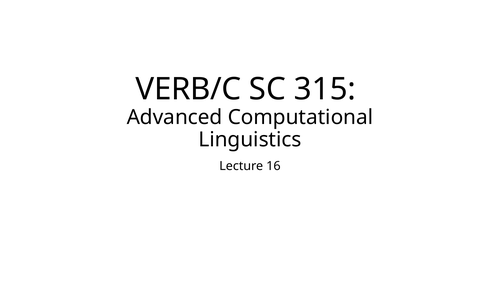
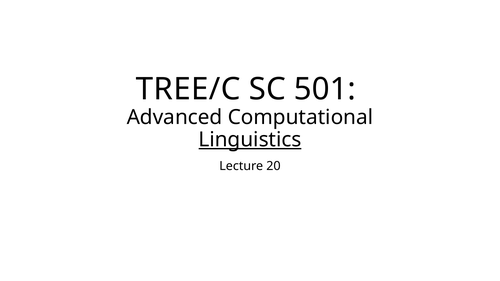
VERB/C: VERB/C -> TREE/C (188, 89)
315: 315 -> 501 (325, 89)
Linguistics underline: none -> present (250, 140)
16: 16 -> 20 (273, 166)
